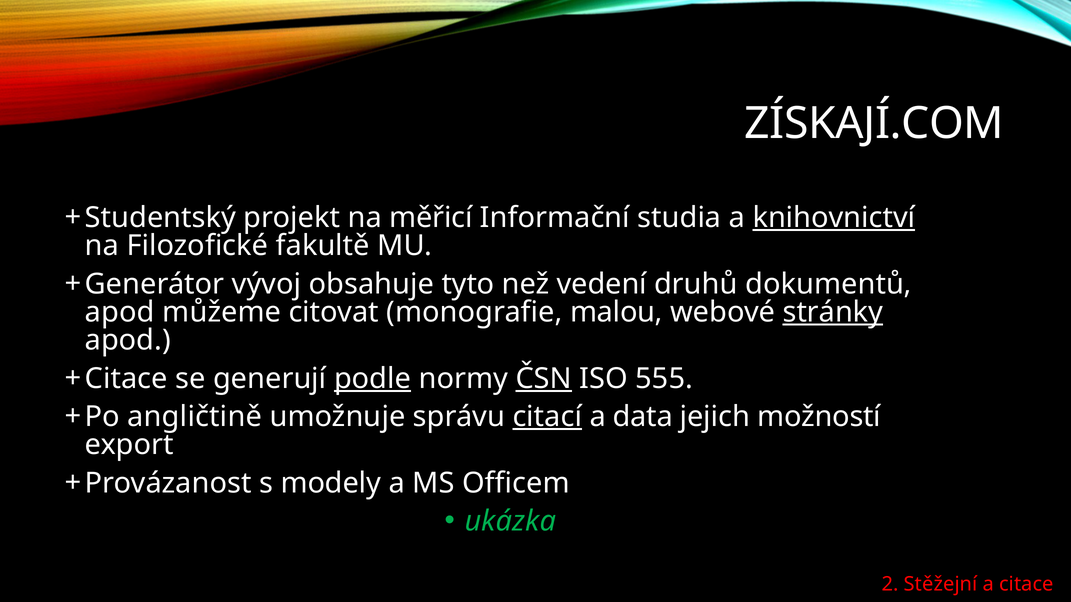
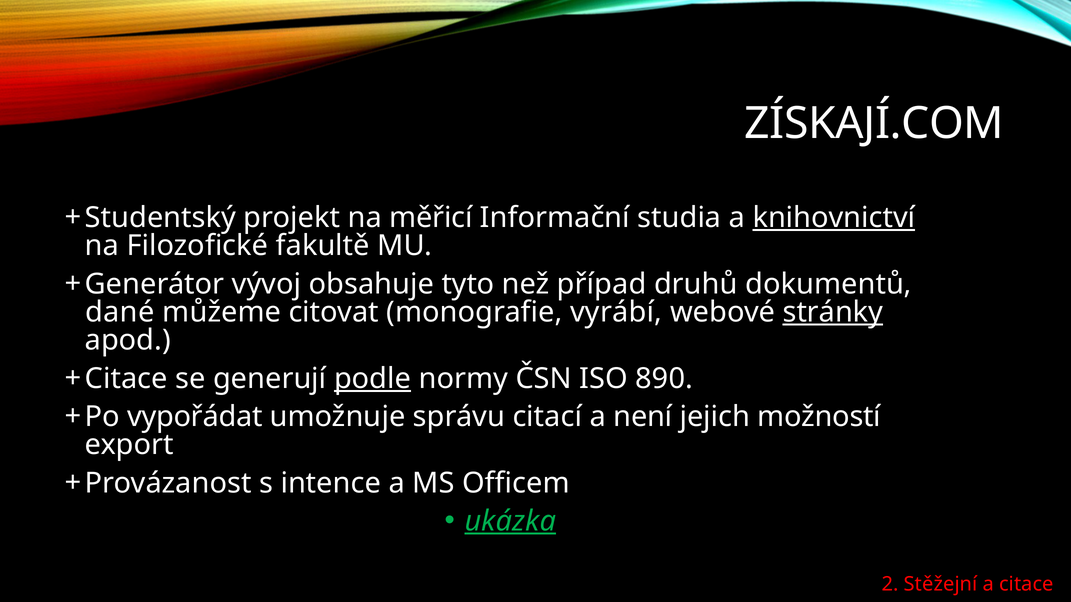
vedení: vedení -> případ (602, 284)
apod: apod -> dané (120, 312)
malou: malou -> vyrábí (616, 312)
ČSN underline: present -> none (544, 379)
555: 555 -> 890 (664, 379)
angličtině: angličtině -> vypořádat (195, 417)
citací underline: present -> none (547, 417)
data: data -> není (643, 417)
modely: modely -> intence (331, 483)
ukázka underline: none -> present (510, 522)
